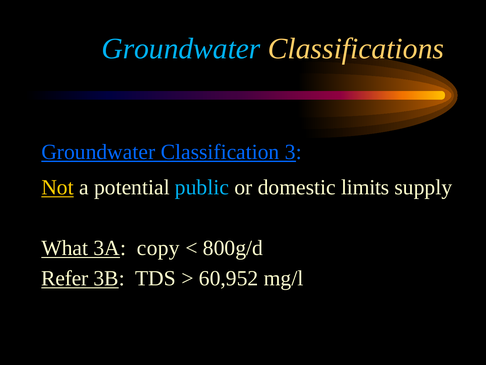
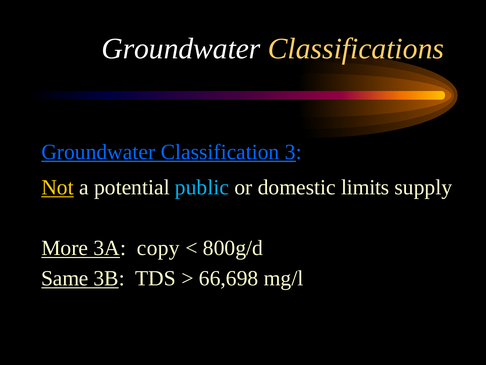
Groundwater colour: light blue -> white (181, 49)
What: What -> More (65, 248)
Refer: Refer -> Same (65, 278)
60,952: 60,952 -> 66,698 (229, 278)
